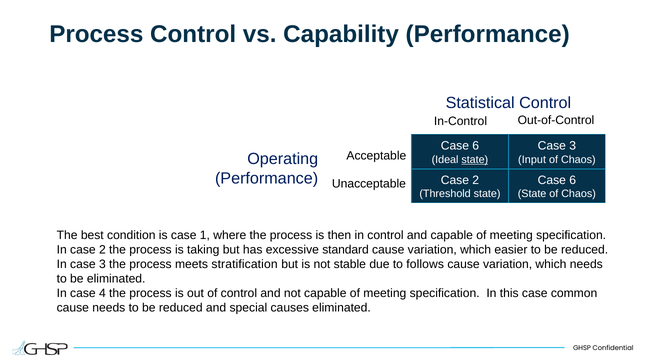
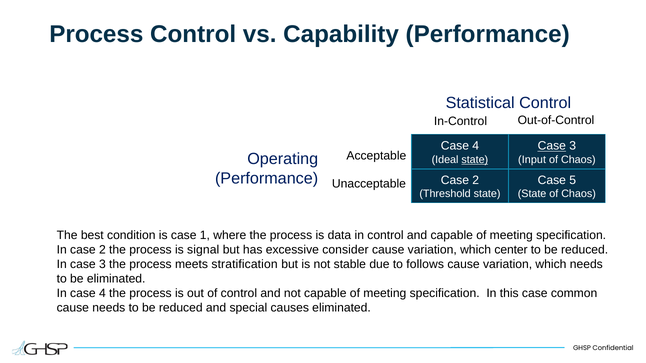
6: 6 -> 4 (476, 146)
Case underline: none -> present (552, 146)
6: 6 -> 5 (573, 180)
then: then -> data (339, 235)
taking: taking -> signal (203, 250)
standard: standard -> consider (345, 250)
easier: easier -> center (511, 250)
